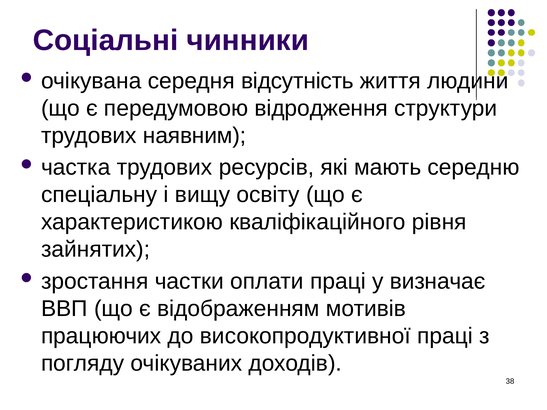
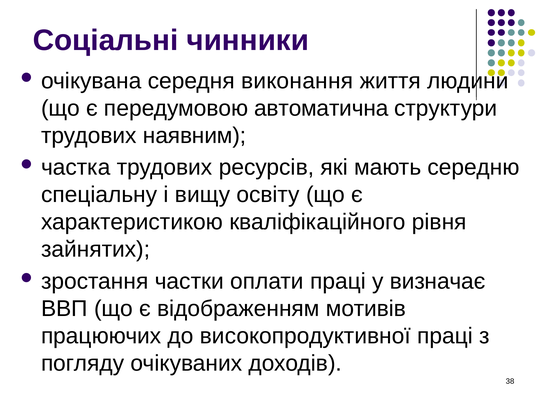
відсутність: відсутність -> виконання (297, 81)
відродження: відродження -> автоматична (321, 108)
